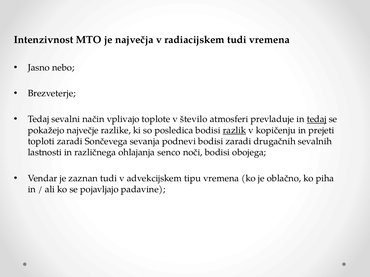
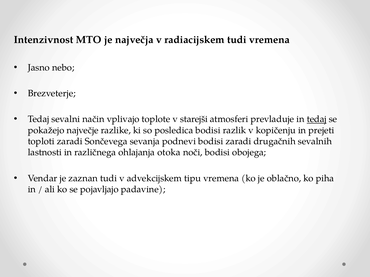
število: število -> starejši (194, 119)
razlik underline: present -> none (234, 130)
senco: senco -> otoka (169, 153)
